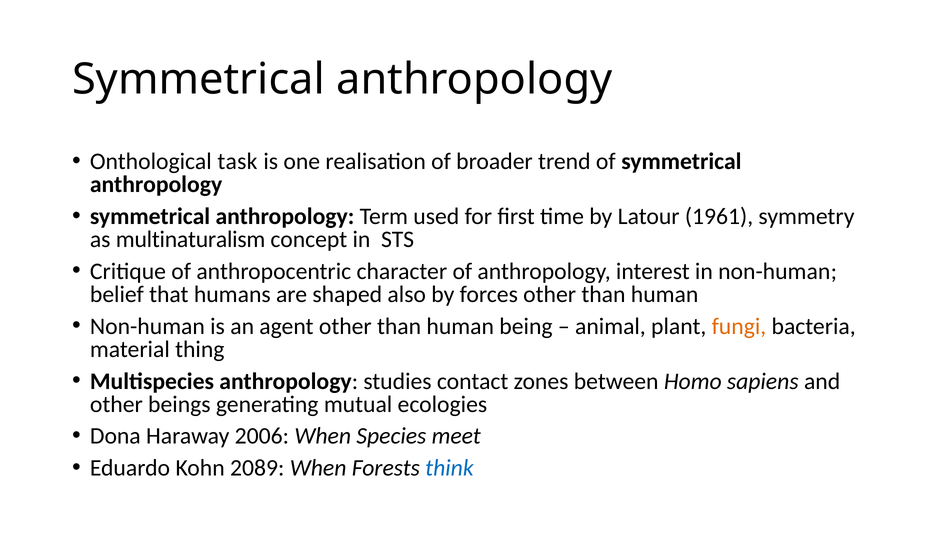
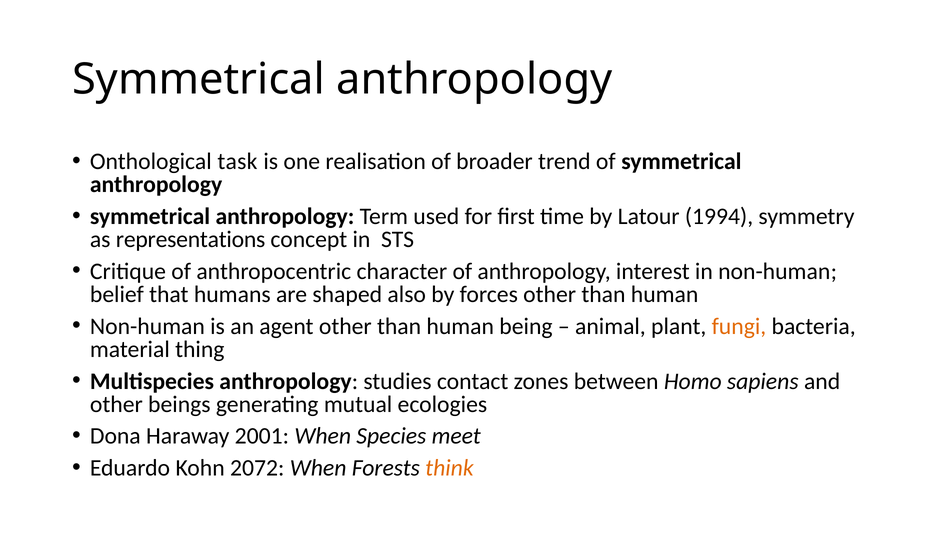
1961: 1961 -> 1994 (719, 216)
multinaturalism: multinaturalism -> representations (191, 239)
2006: 2006 -> 2001 (262, 436)
2089: 2089 -> 2072 (257, 468)
think colour: blue -> orange (449, 468)
